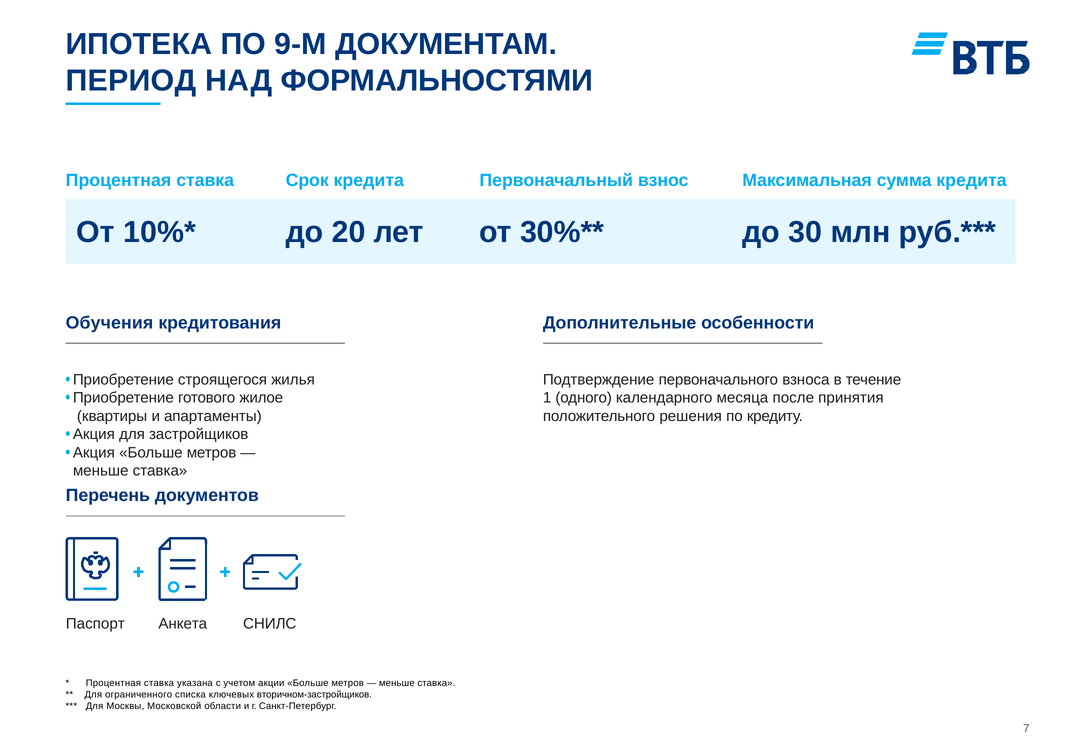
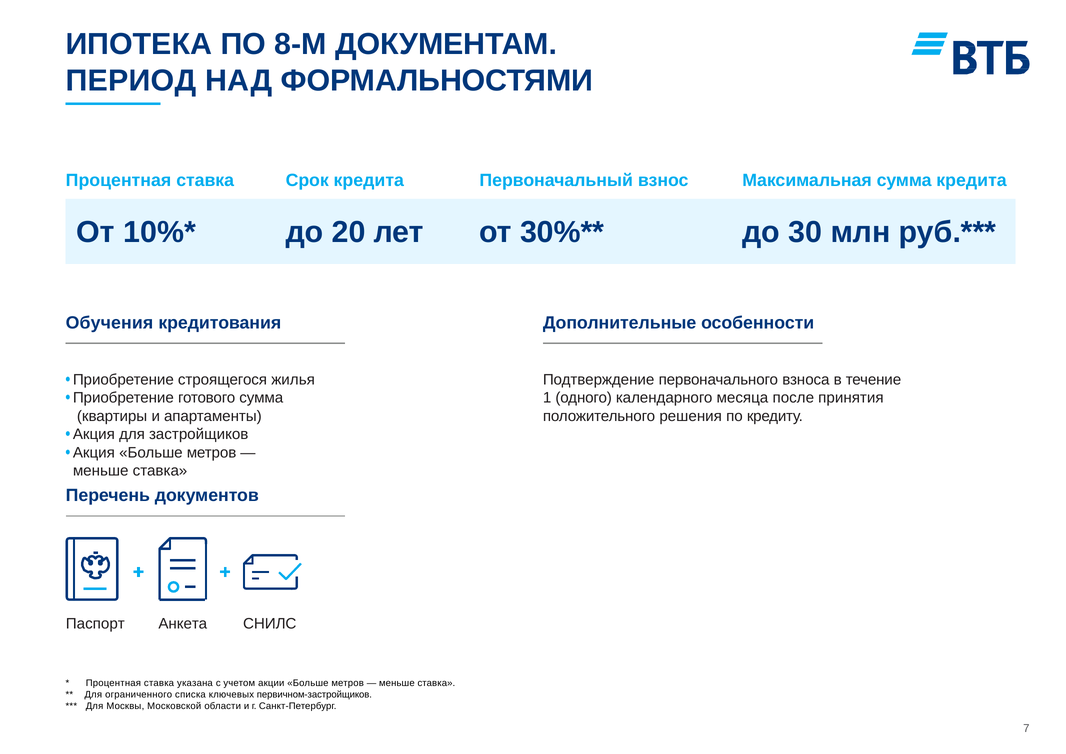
9-М: 9-М -> 8-М (301, 44)
готового жилое: жилое -> сумма (261, 398)
вторичном-застройщиков: вторичном-застройщиков -> первичном-застройщиков (314, 694)
